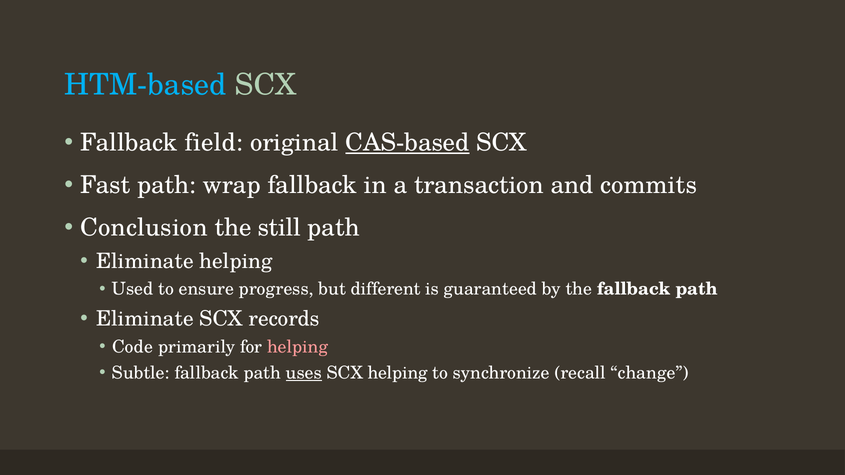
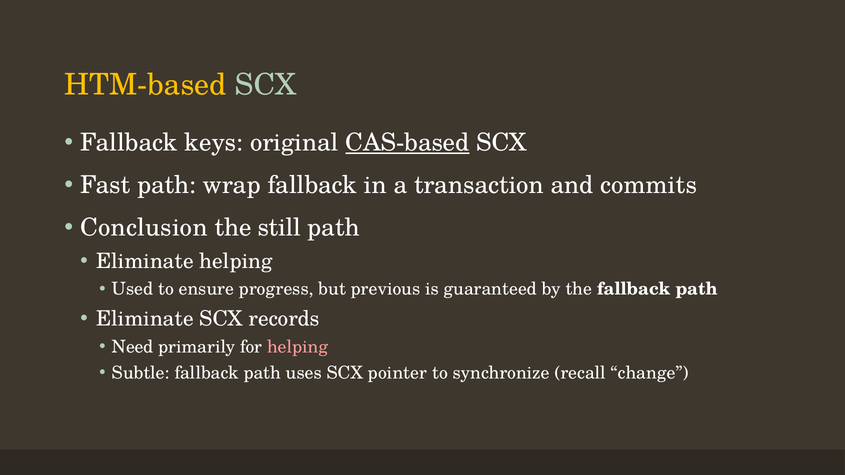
HTM-based colour: light blue -> yellow (145, 85)
field: field -> keys (214, 143)
different: different -> previous (386, 289)
Code: Code -> Need (133, 347)
uses underline: present -> none (304, 373)
SCX helping: helping -> pointer (398, 373)
